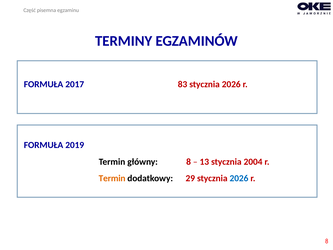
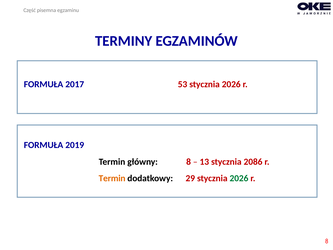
83: 83 -> 53 (183, 84)
2004: 2004 -> 2086 (253, 162)
2026 colour: blue -> green (239, 178)
